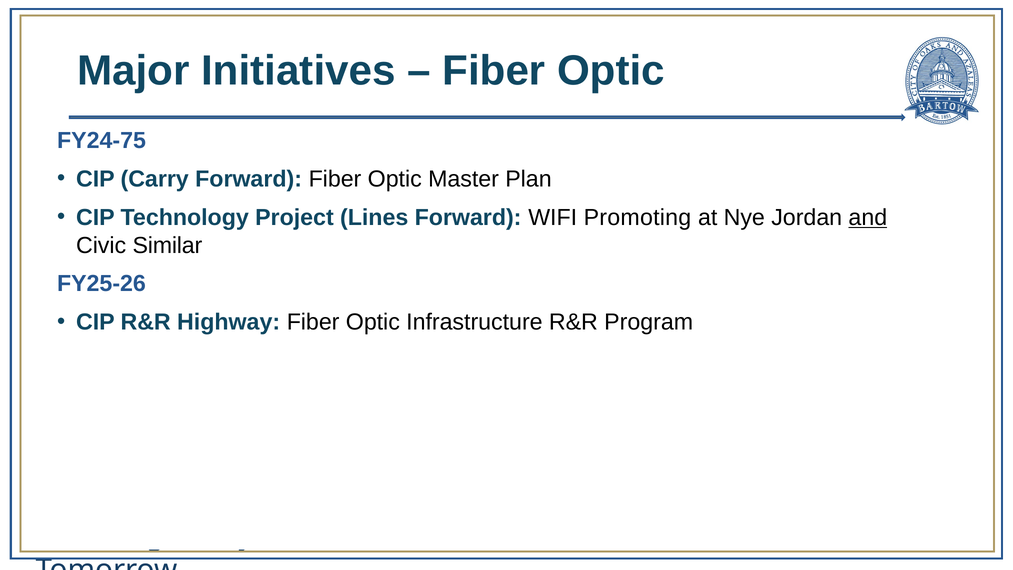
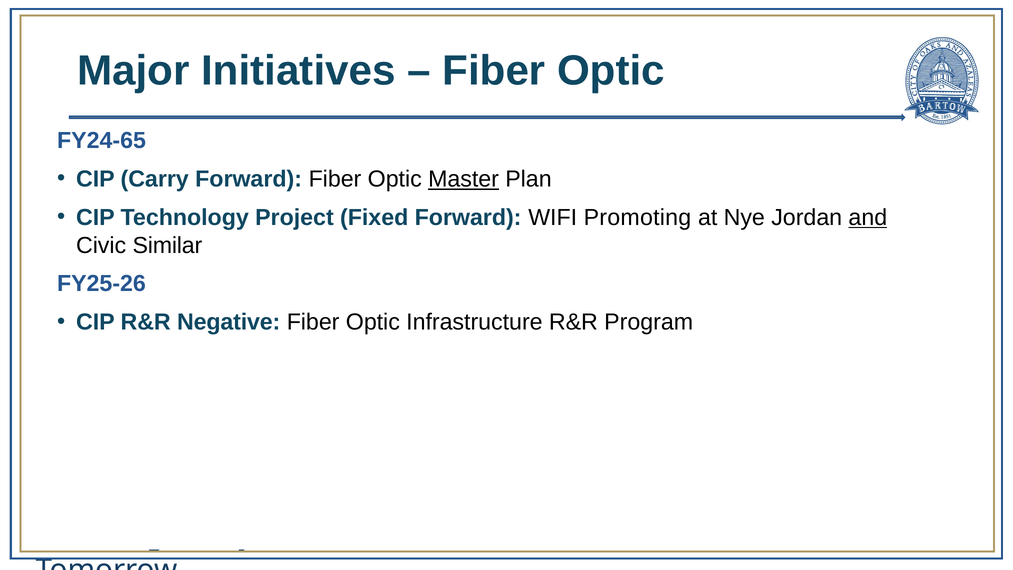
FY24-75: FY24-75 -> FY24-65 (101, 141)
Master underline: none -> present (464, 179)
Lines: Lines -> Fixed (374, 217)
Highway: Highway -> Negative (229, 322)
